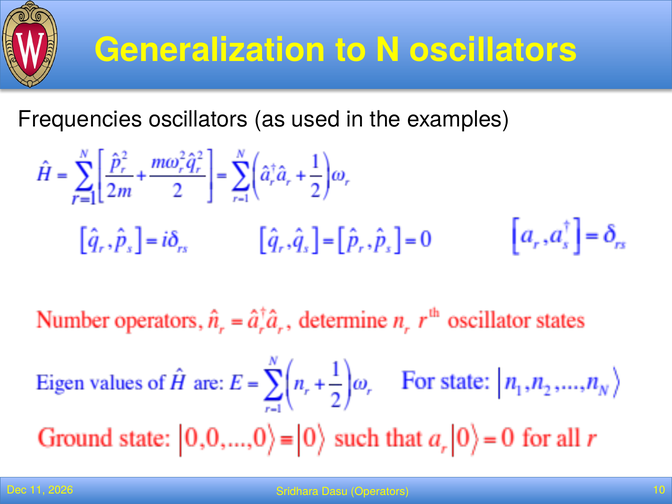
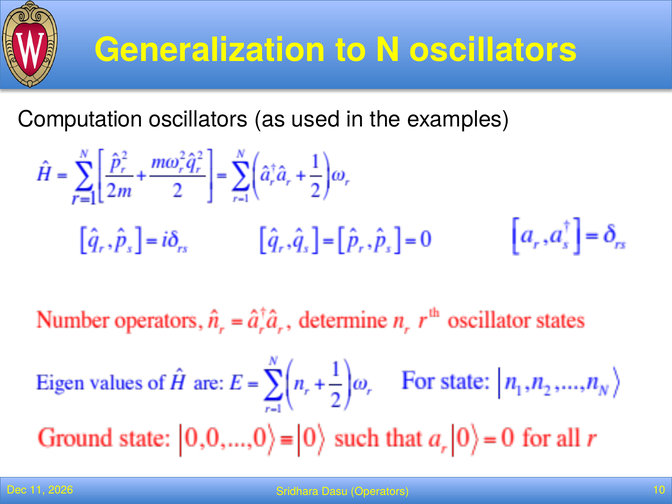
Frequencies: Frequencies -> Computation (80, 119)
